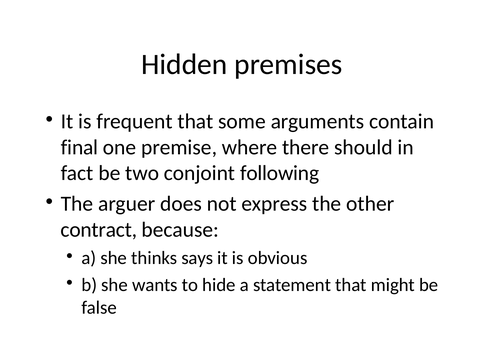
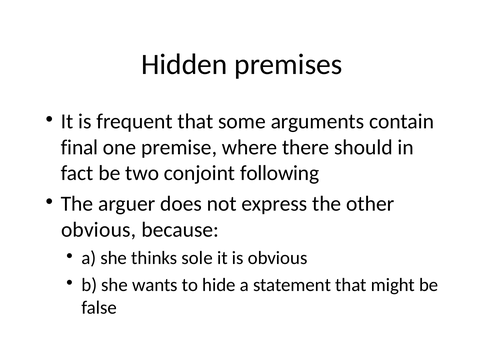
contract: contract -> obvious (99, 230)
says: says -> sole (197, 258)
